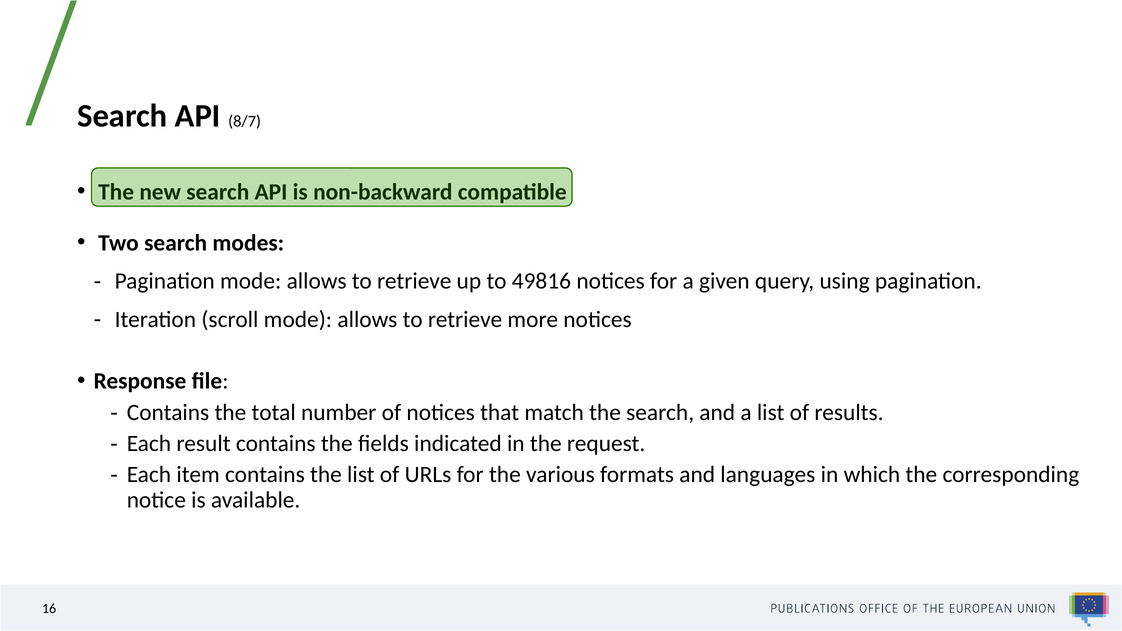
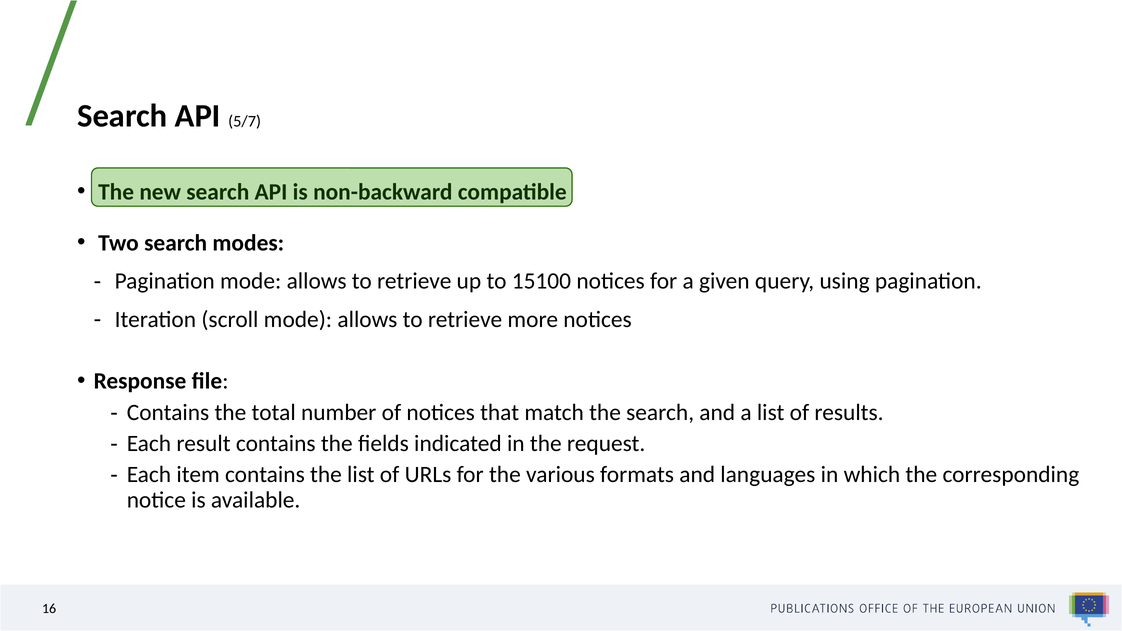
8/7: 8/7 -> 5/7 (245, 121)
49816: 49816 -> 15100 (541, 281)
